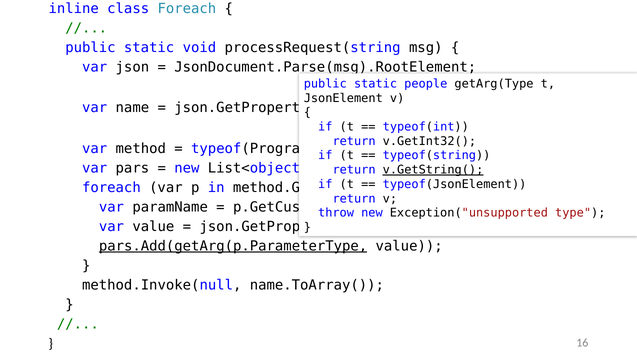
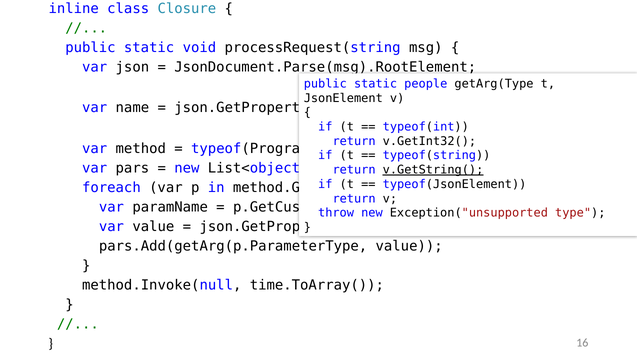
class Foreach: Foreach -> Closure (187, 9)
pars.Add(getArg(p.ParameterType underline: present -> none (233, 246)
name.ToArray(: name.ToArray( -> time.ToArray( (317, 285)
